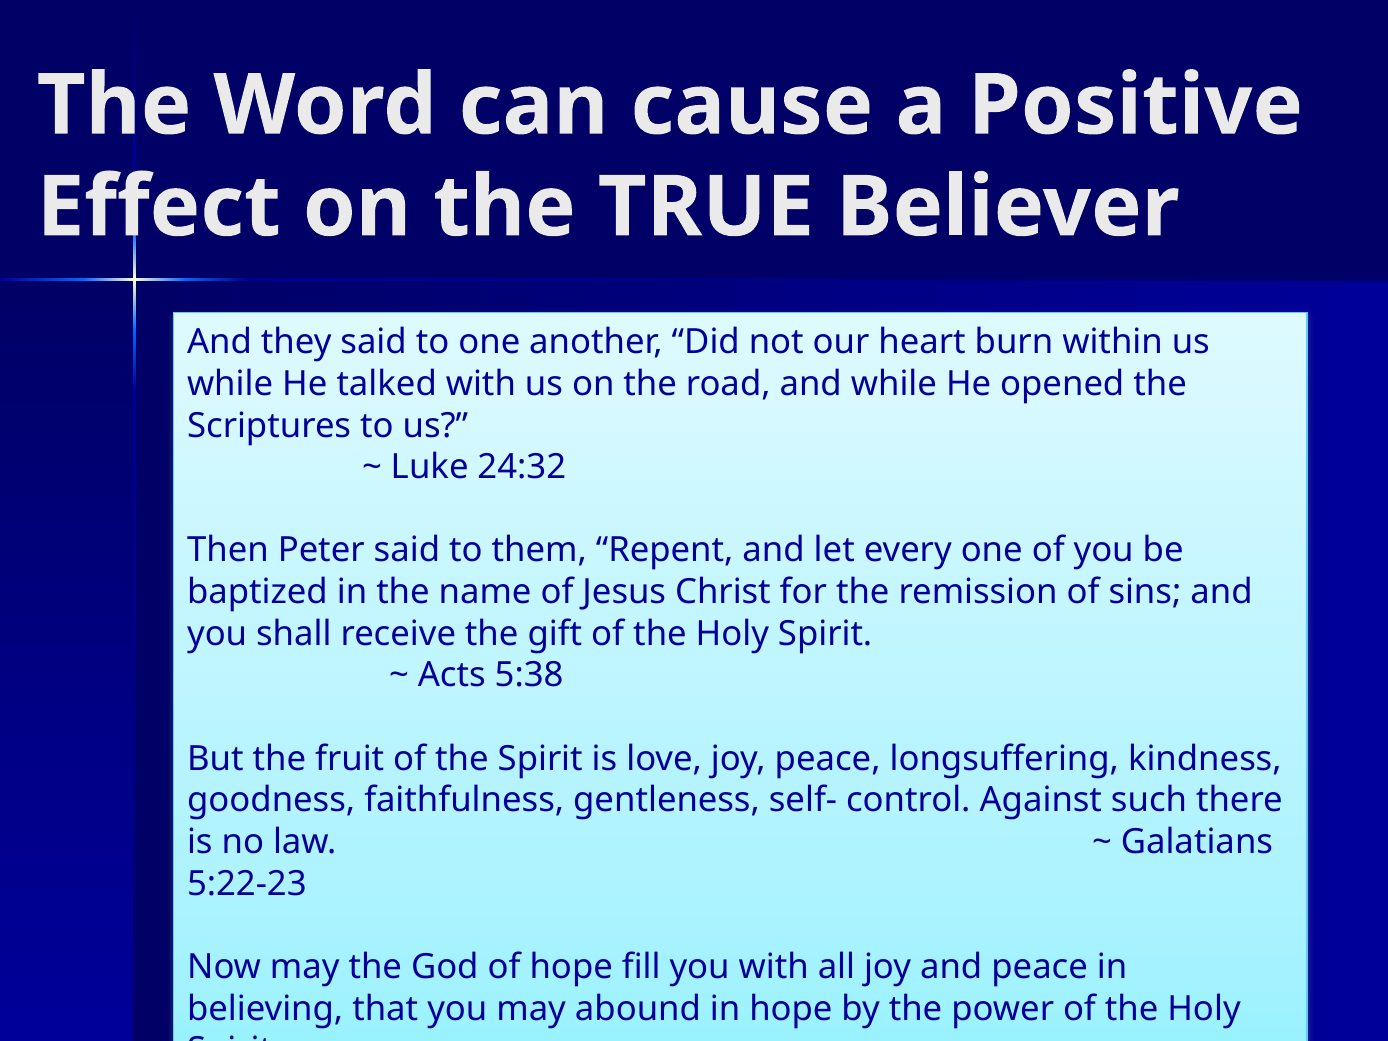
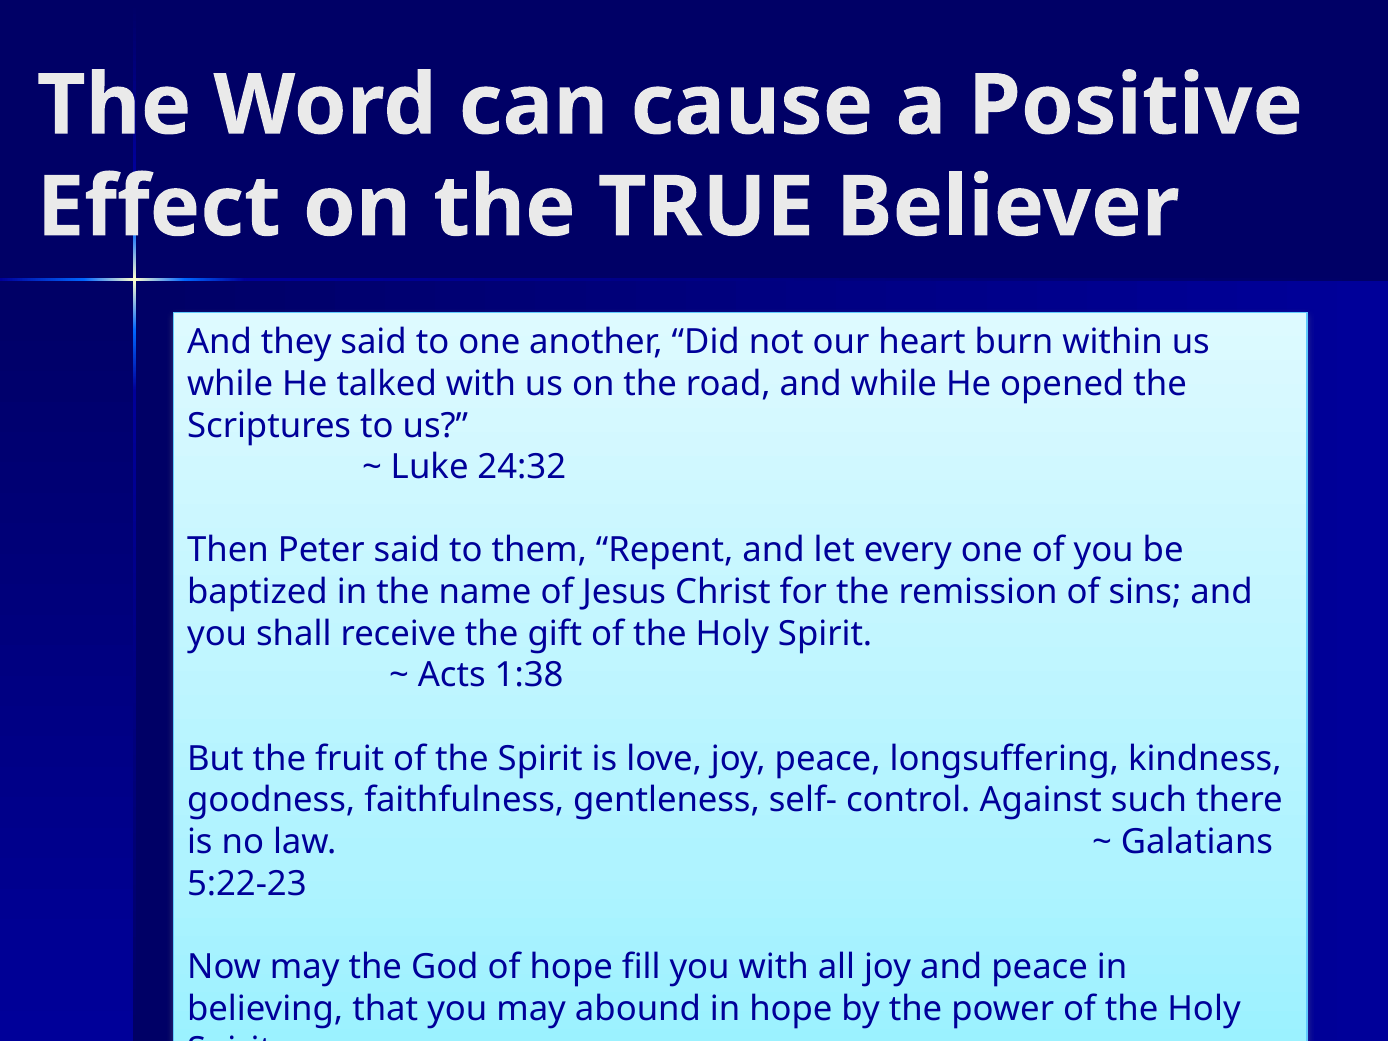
5:38: 5:38 -> 1:38 (529, 675)
